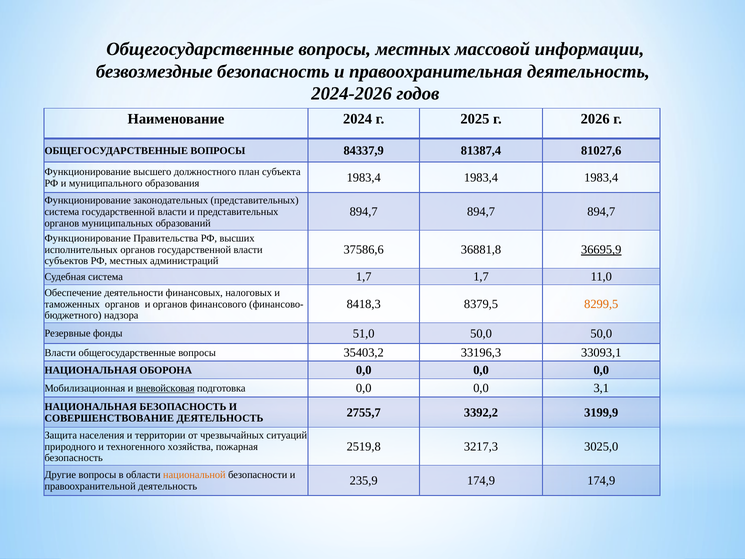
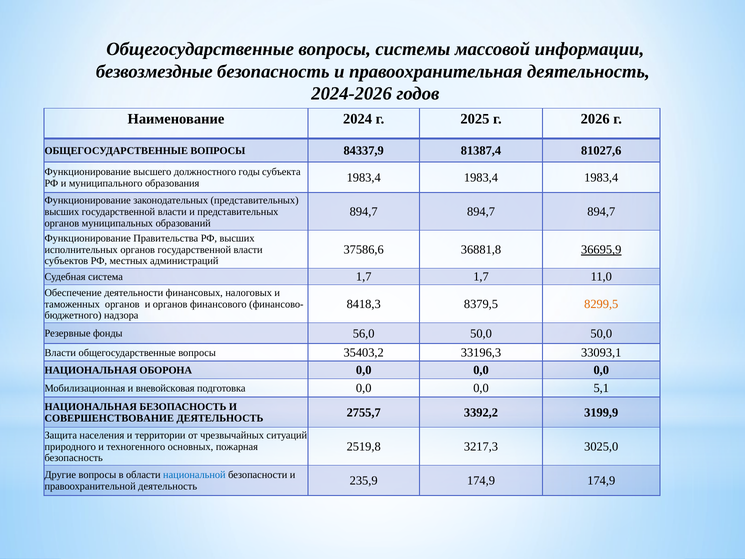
вопросы местных: местных -> системы (413, 49)
план: план -> годы (249, 172)
система: система -> высших (62, 212)
51,0: 51,0 -> 56,0 (364, 333)
вневойсковая underline: present -> none (165, 388)
3,1: 3,1 -> 5,1 (601, 388)
хозяйства: хозяйства -> основных (191, 446)
национальной colour: orange -> blue (194, 475)
